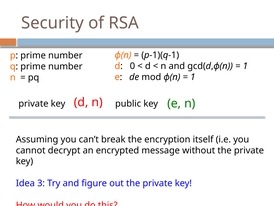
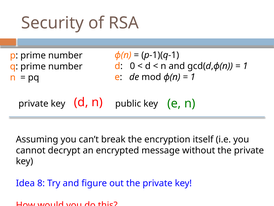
3: 3 -> 8 (41, 183)
